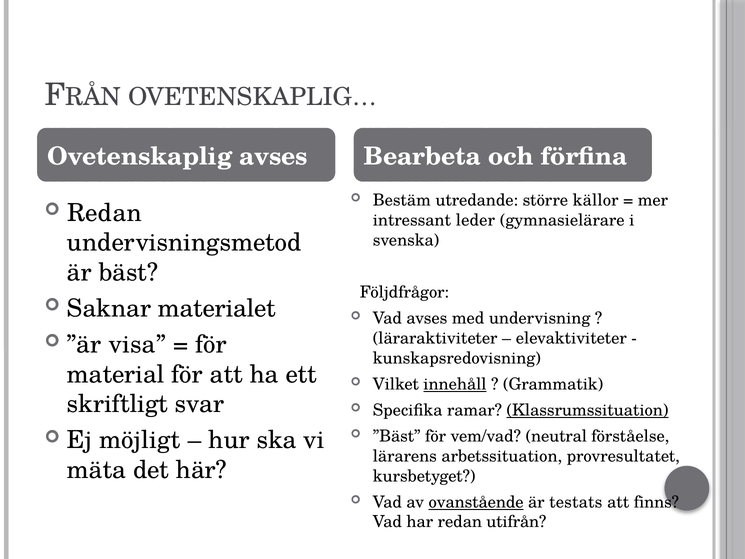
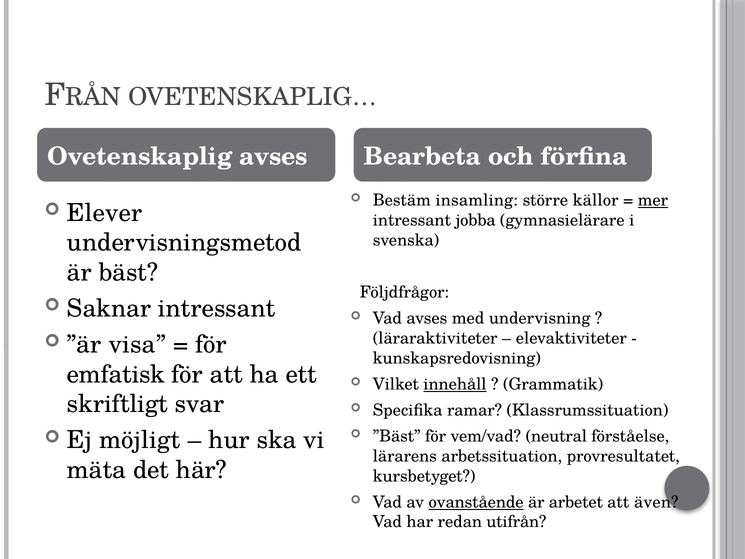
utredande: utredande -> insamling (477, 200)
mer underline: none -> present (653, 200)
Redan: Redan -> Elever (105, 213)
leder: leder -> jobba (476, 220)
Saknar materialet: materialet -> intressant (217, 308)
material: material -> emfatisk (116, 374)
Klassrumssituation underline: present -> none (588, 410)
testats: testats -> arbetet (576, 502)
finns: finns -> även (656, 502)
